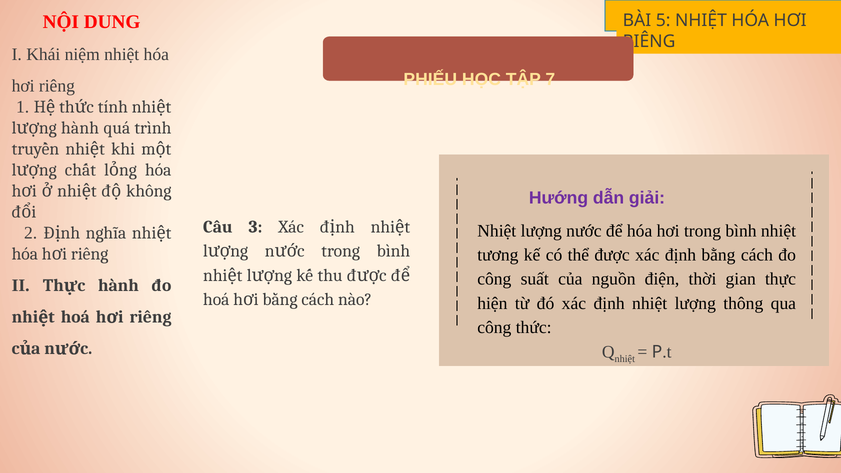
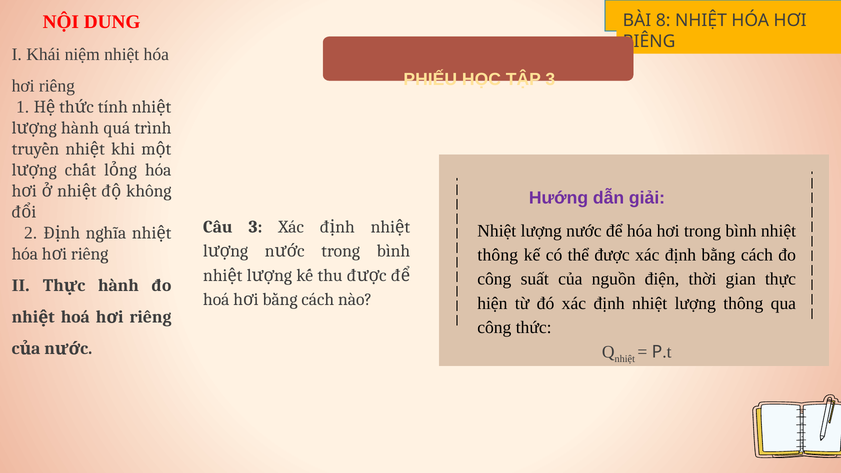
5: 5 -> 8 (663, 20)
TẬP 7: 7 -> 3 (550, 80)
tương: tương -> thông (498, 255)
